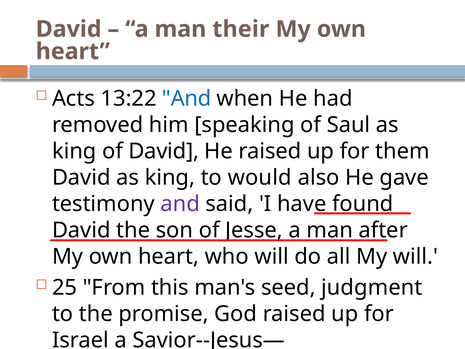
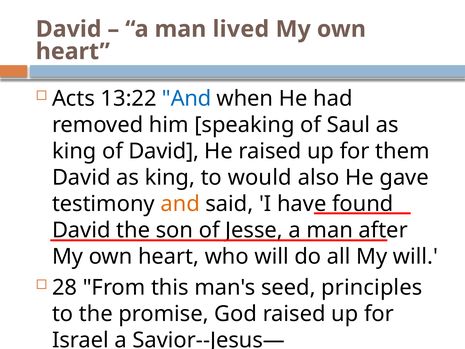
their: their -> lived (241, 29)
and colour: purple -> orange (180, 204)
25: 25 -> 28 (65, 287)
judgment: judgment -> principles (372, 287)
